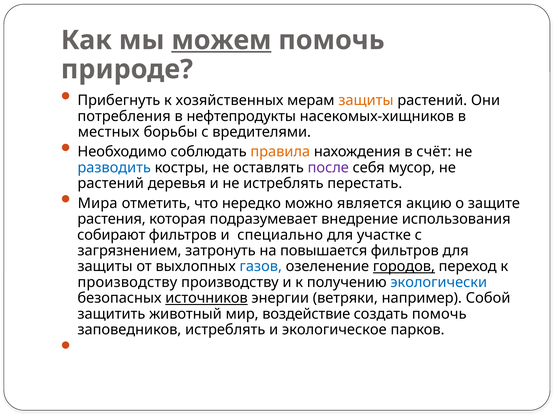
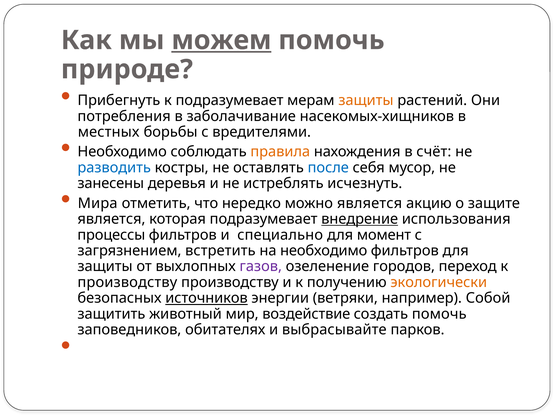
к хозяйственных: хозяйственных -> подразумевает (230, 100)
нефтепродукты: нефтепродукты -> заболачивание (241, 116)
после colour: purple -> blue (328, 167)
растений: растений -> занесены (111, 183)
перестать: перестать -> исчезнуть (365, 183)
растения: растения -> является (111, 219)
внедрение underline: none -> present (360, 219)
собирают: собирают -> процессы (111, 235)
участке: участке -> момент (384, 235)
затронуть: затронуть -> встретить (220, 250)
на повышается: повышается -> необходимо (324, 250)
газов colour: blue -> purple (261, 266)
городов underline: present -> none (404, 266)
экологически colour: blue -> orange (439, 282)
заповедников истреблять: истреблять -> обитателях (225, 329)
экологическое: экологическое -> выбрасывайте (334, 329)
